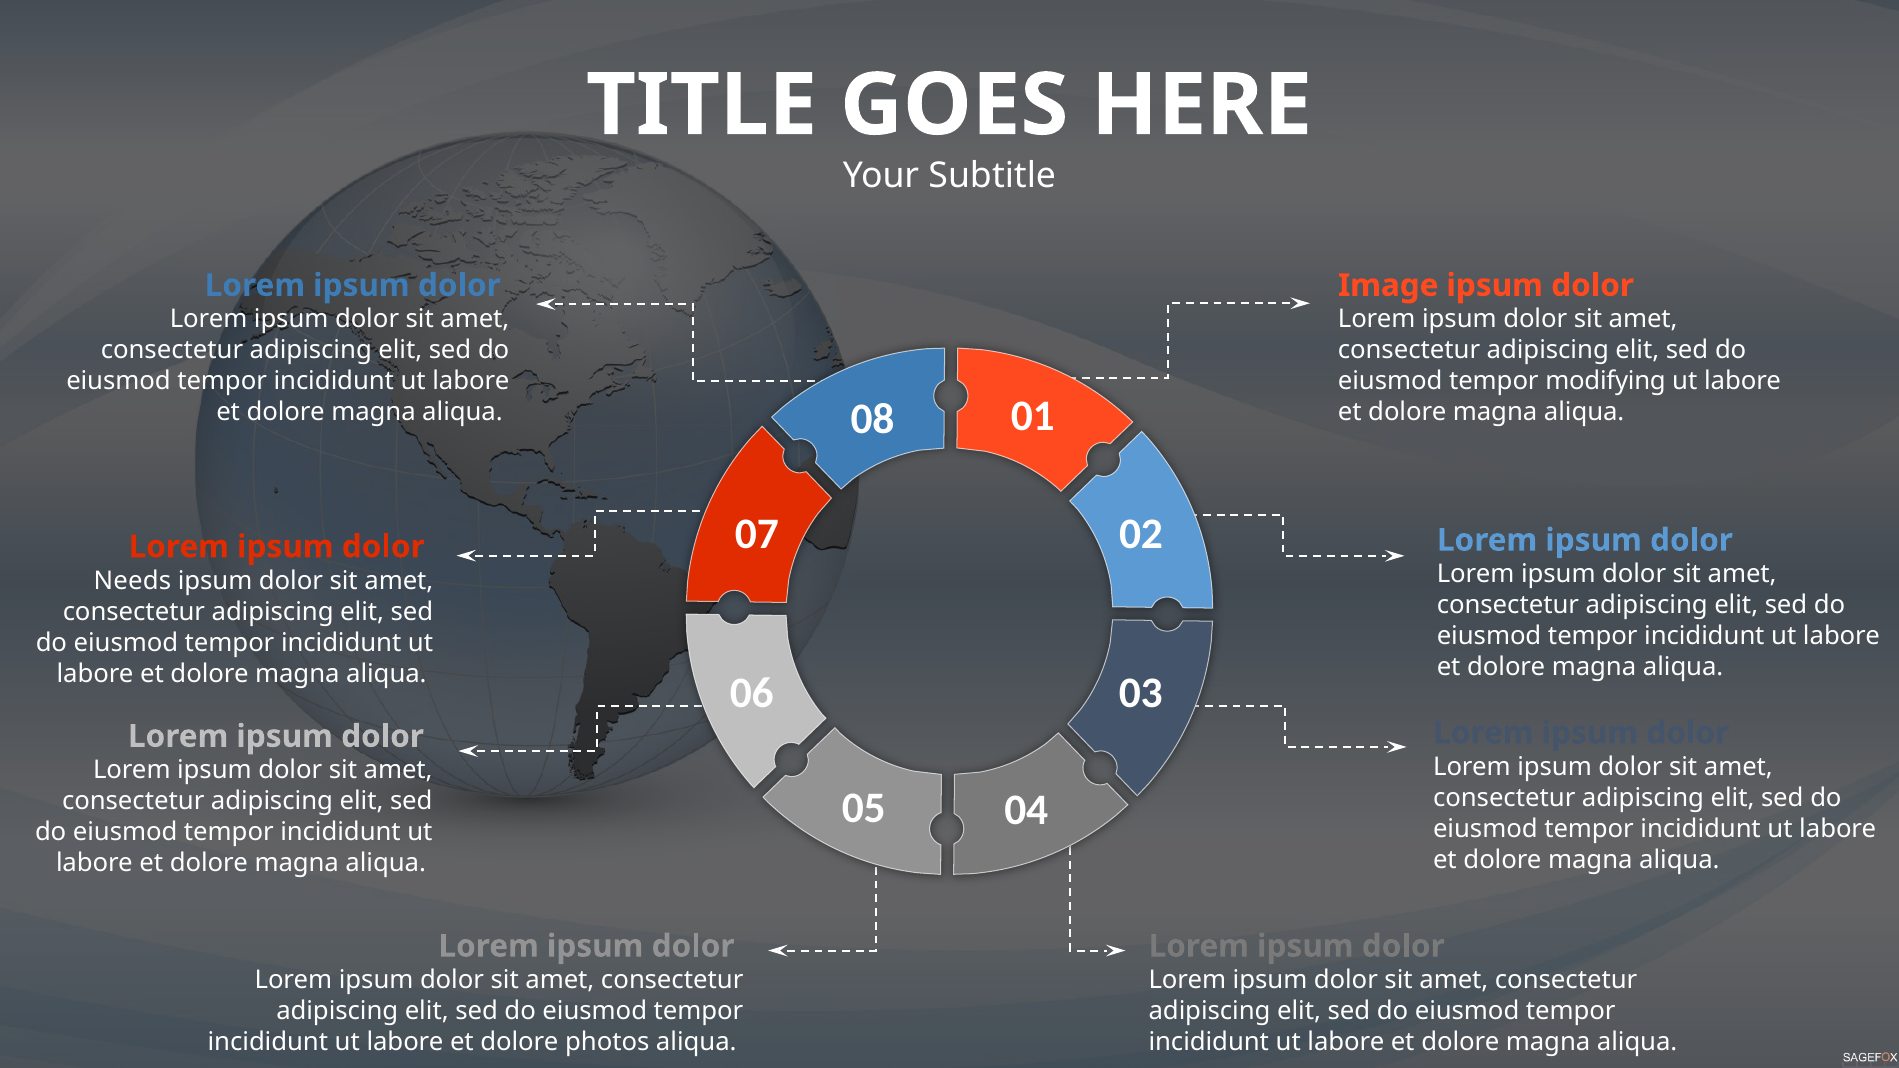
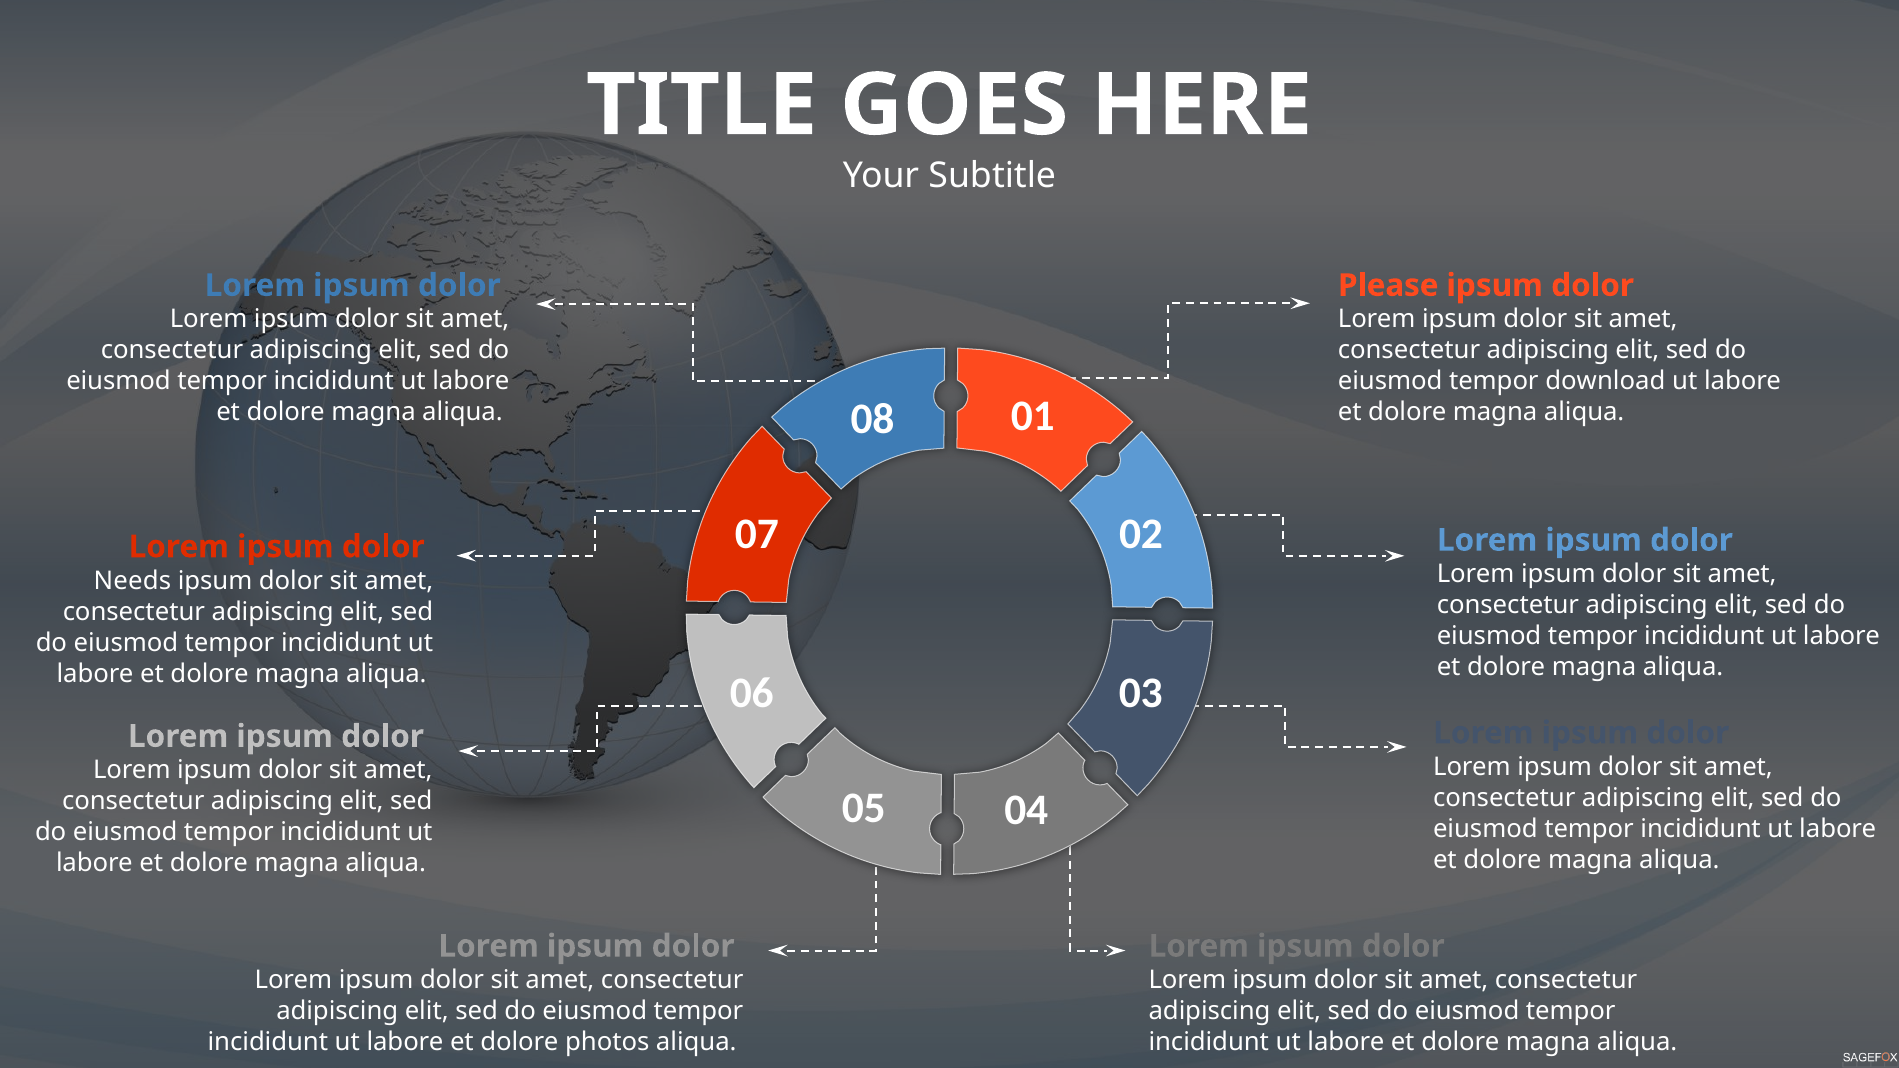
Image: Image -> Please (1388, 285)
modifying: modifying -> download (1605, 381)
